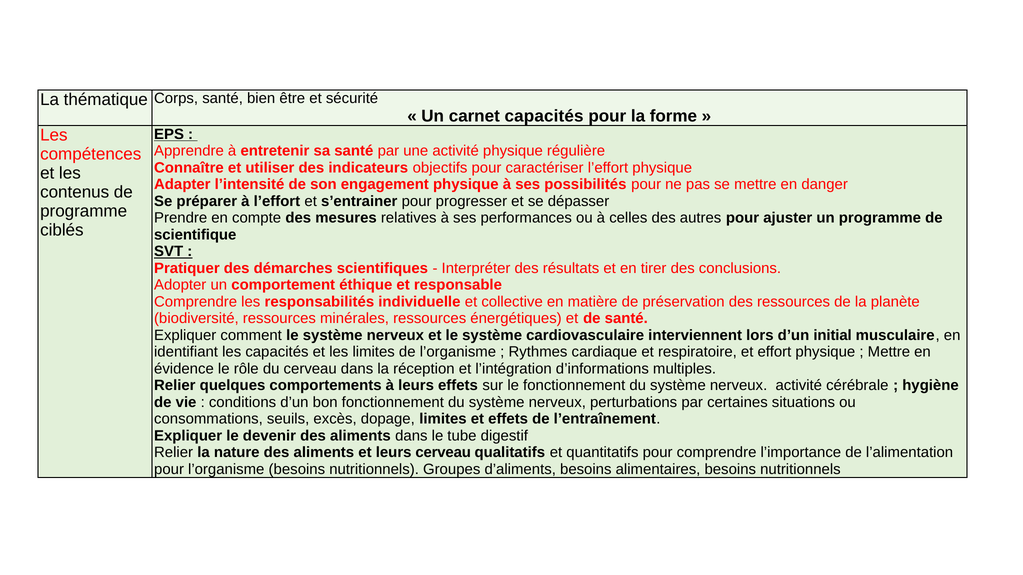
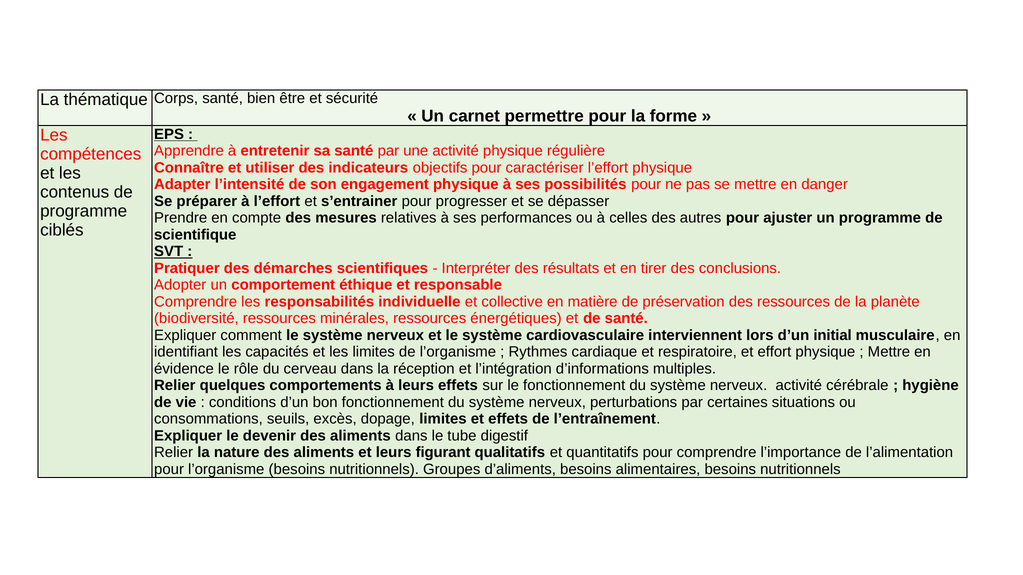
carnet capacités: capacités -> permettre (544, 116)
leurs cerveau: cerveau -> figurant (443, 453)
